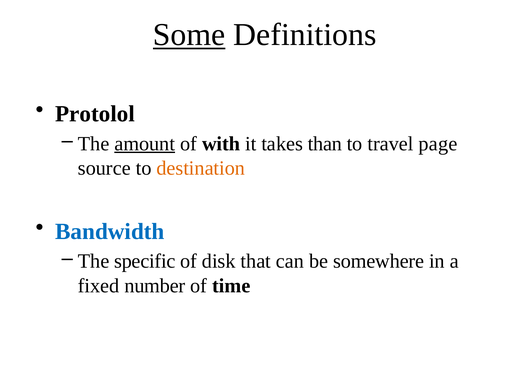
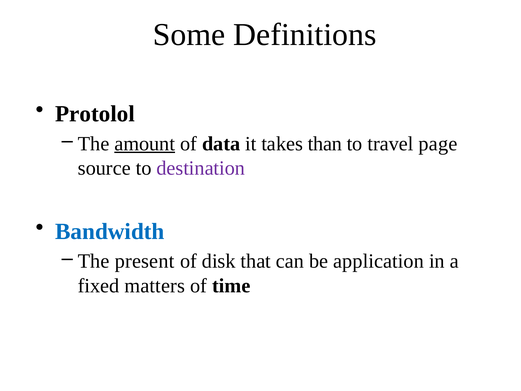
Some underline: present -> none (189, 35)
with: with -> data (221, 144)
destination colour: orange -> purple (201, 168)
specific: specific -> present (145, 261)
somewhere: somewhere -> application (379, 261)
number: number -> matters (155, 285)
